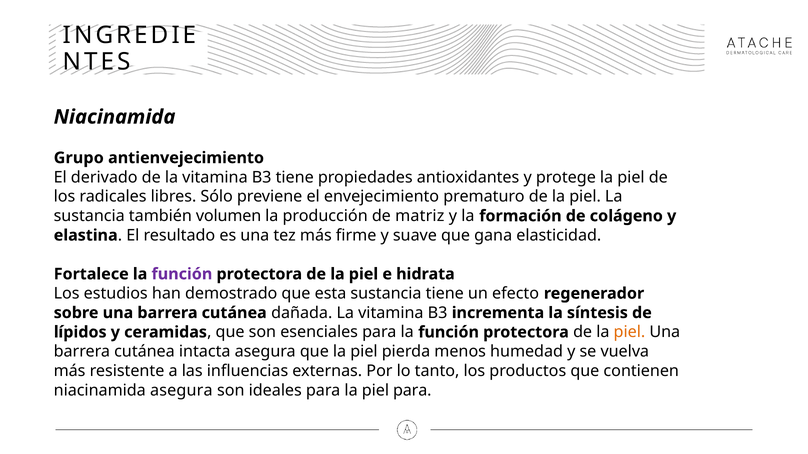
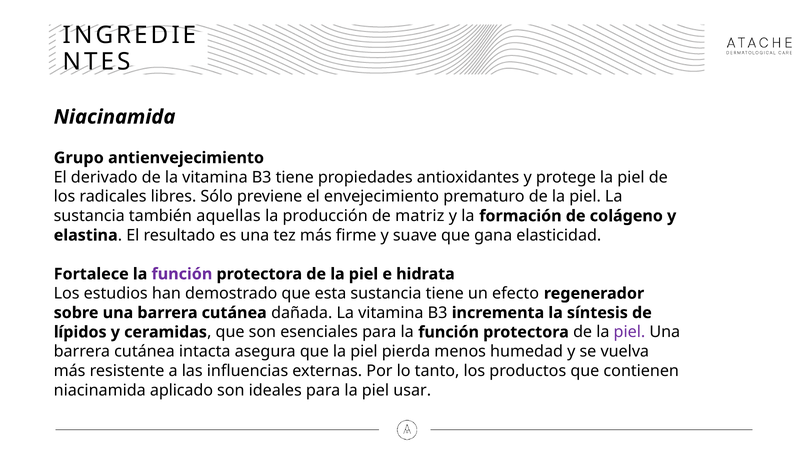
volumen: volumen -> aquellas (228, 216)
piel colour: orange -> purple (629, 332)
niacinamida asegura: asegura -> aplicado (181, 391)
piel para: para -> usar (412, 391)
